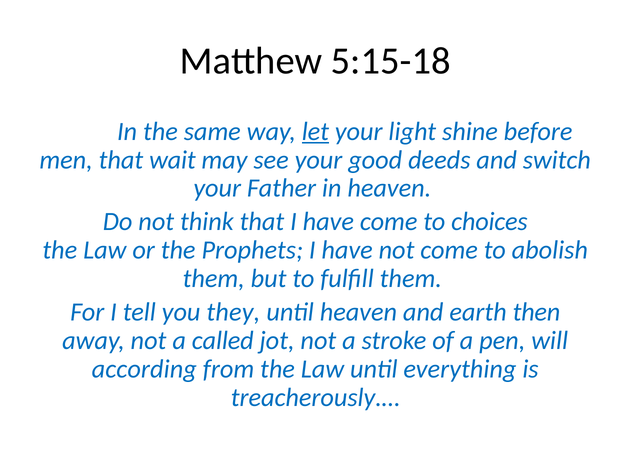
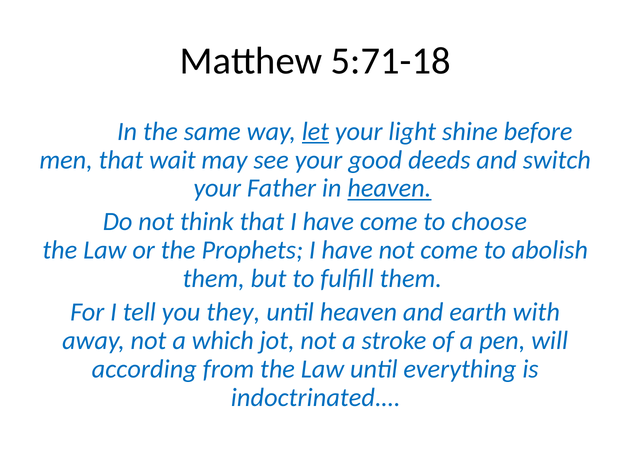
5:15-18: 5:15-18 -> 5:71-18 (391, 61)
heaven underline: none -> present (389, 188)
choices: choices -> choose (489, 221)
then: then -> with (536, 312)
called: called -> which (223, 340)
treacherously.…: treacherously.… -> indoctrinated.… (315, 397)
